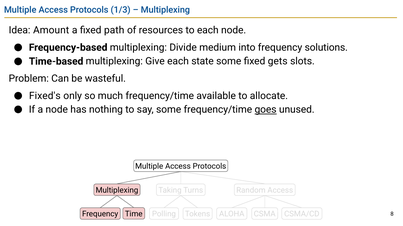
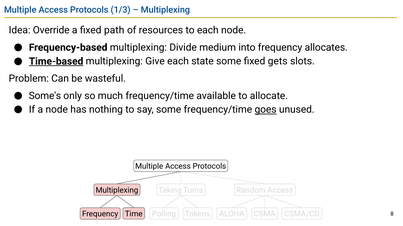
Amount: Amount -> Override (51, 30)
solutions: solutions -> allocates (326, 48)
Time-based underline: none -> present (56, 61)
Fixed's: Fixed's -> Some's (45, 96)
